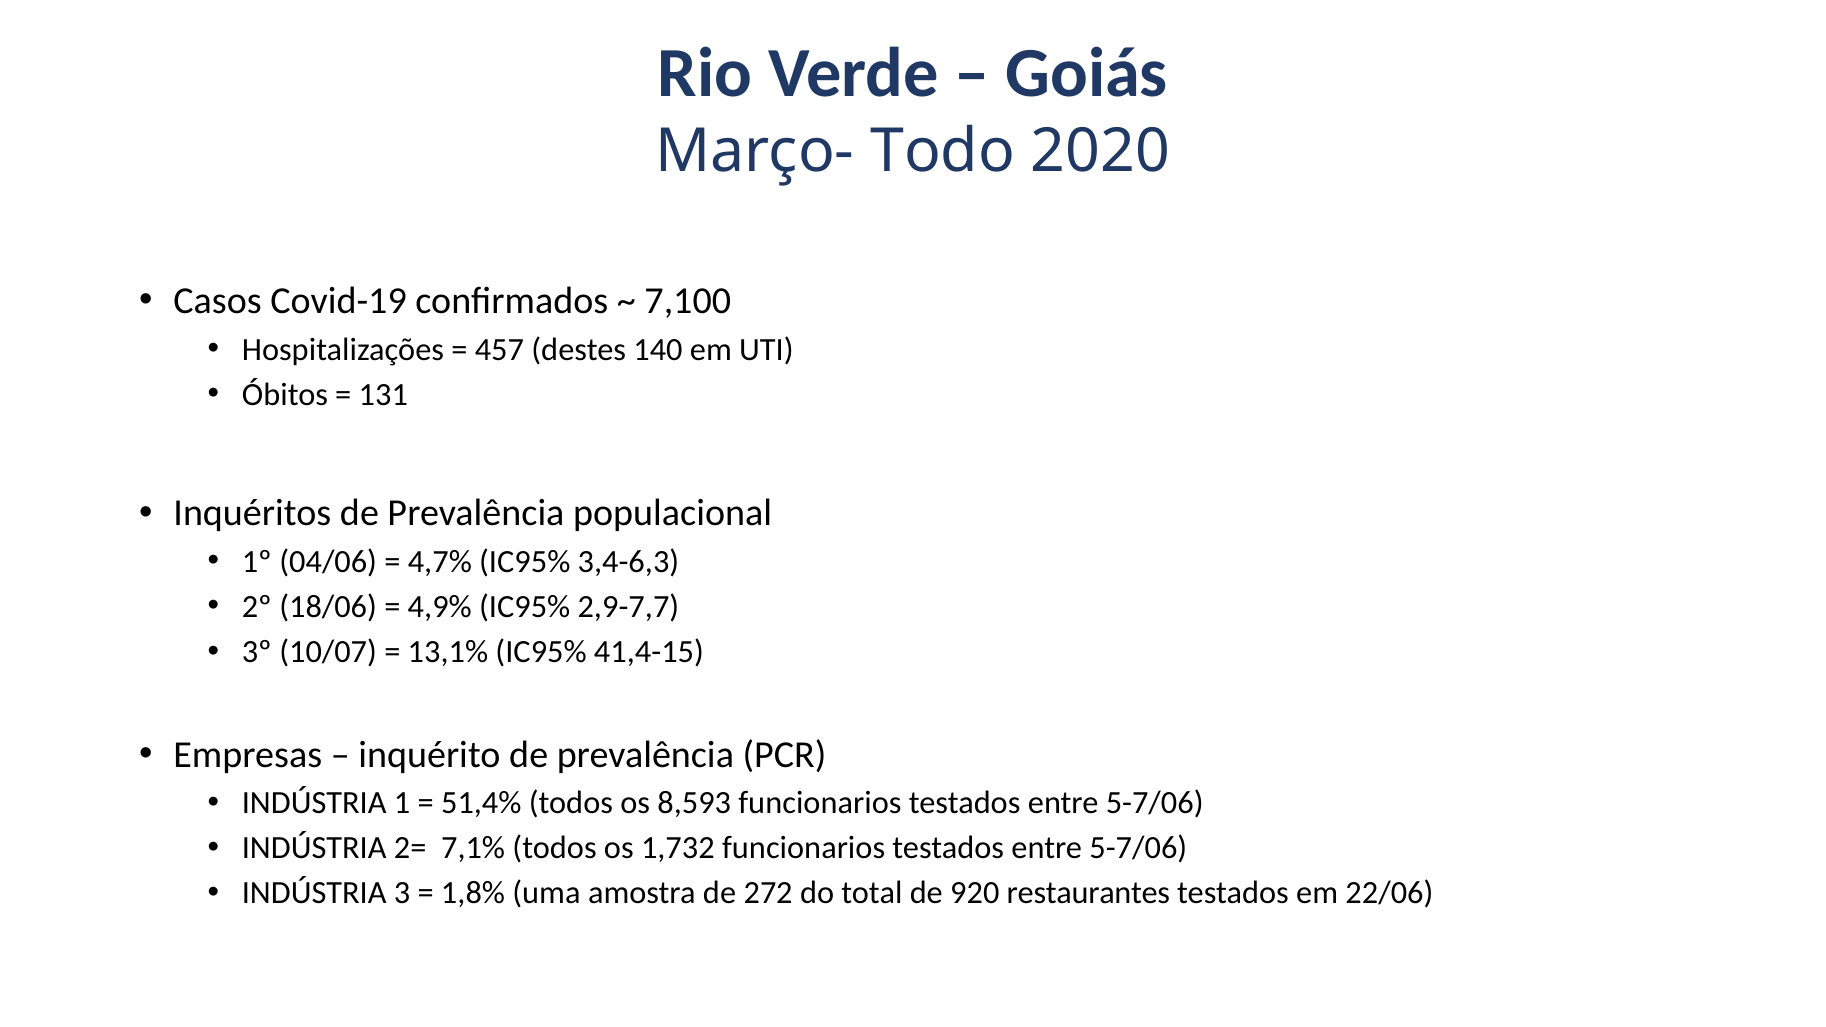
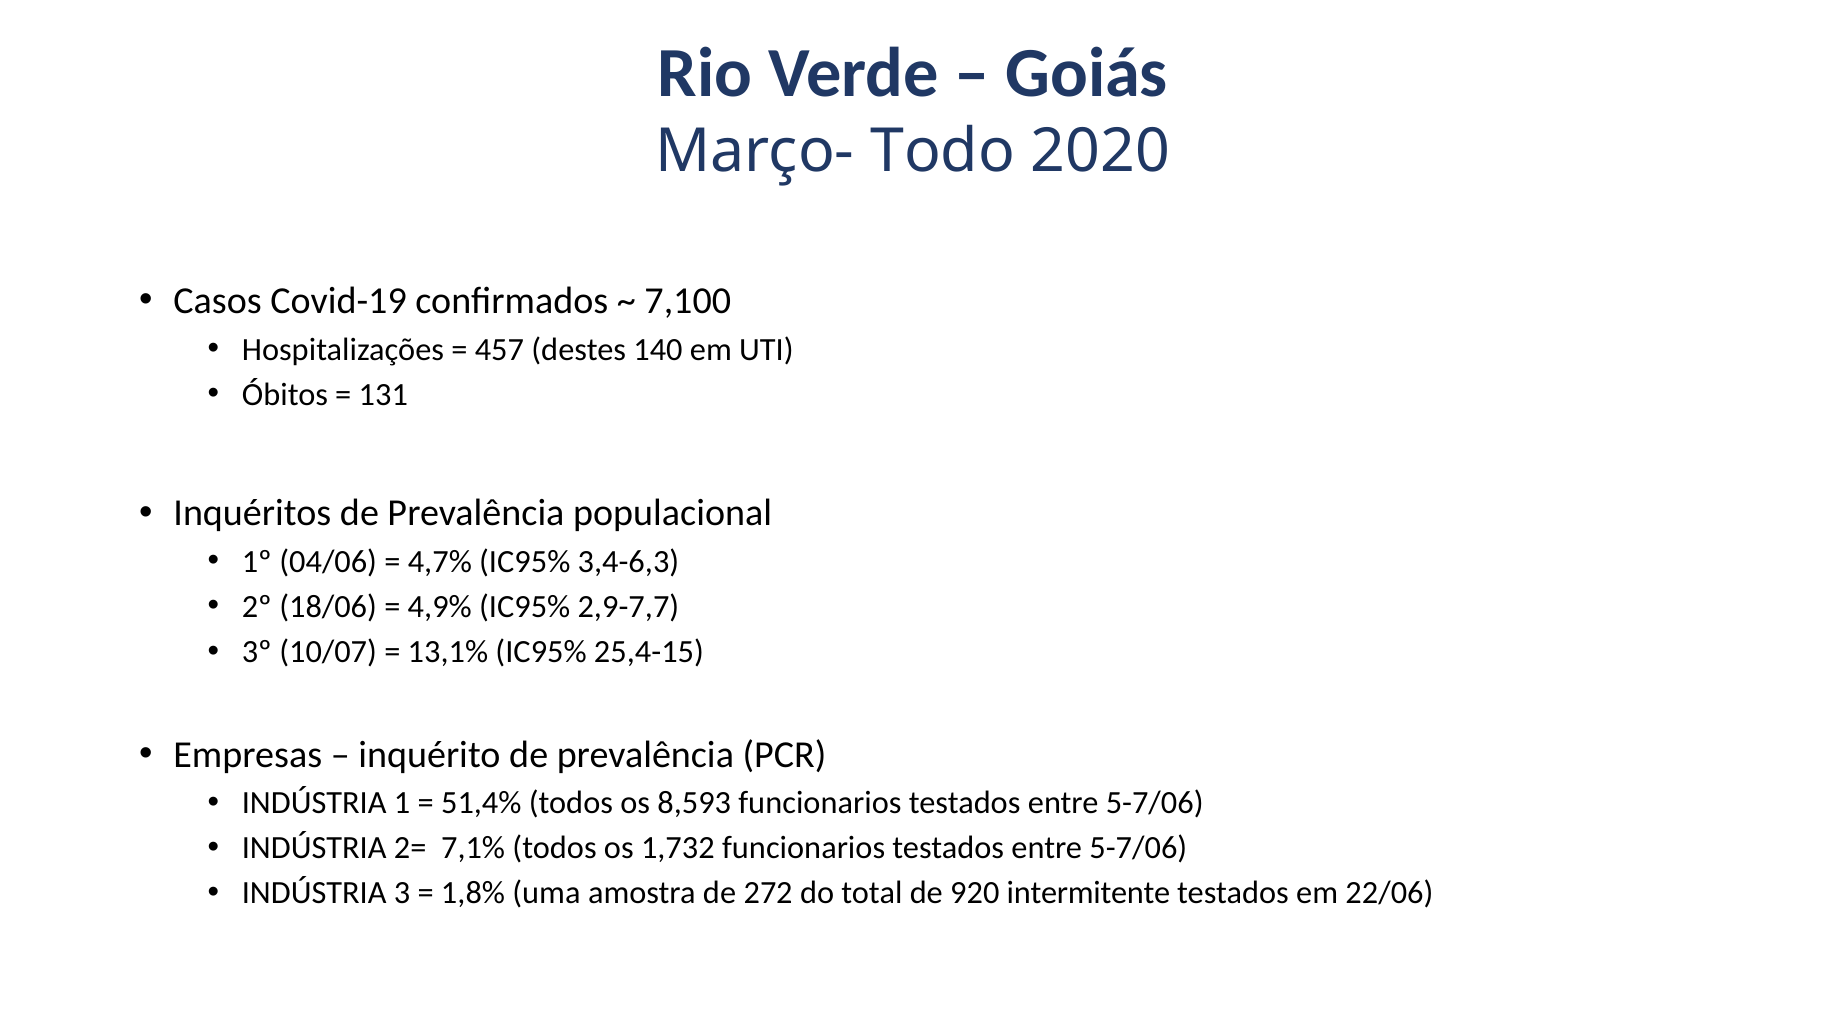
41,4-15: 41,4-15 -> 25,4-15 (649, 652)
restaurantes: restaurantes -> intermitente (1088, 893)
